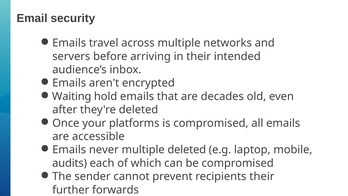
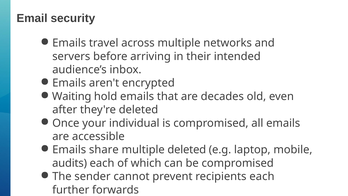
platforms: platforms -> individual (134, 123)
never: never -> share (104, 150)
recipients their: their -> each (262, 176)
